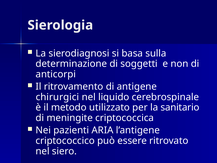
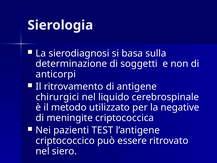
sanitario: sanitario -> negative (180, 107)
ARIA: ARIA -> TEST (102, 130)
